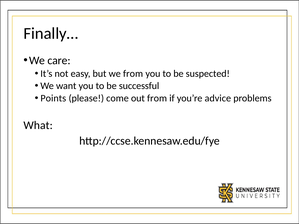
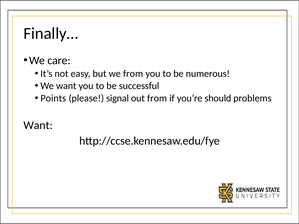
suspected: suspected -> numerous (208, 74)
come: come -> signal (118, 98)
advice: advice -> should (218, 98)
What: What -> Want (38, 125)
